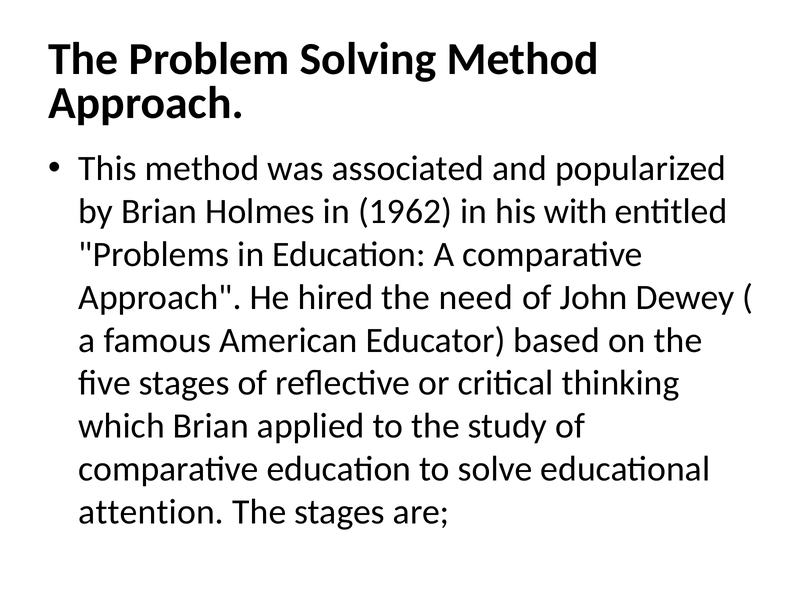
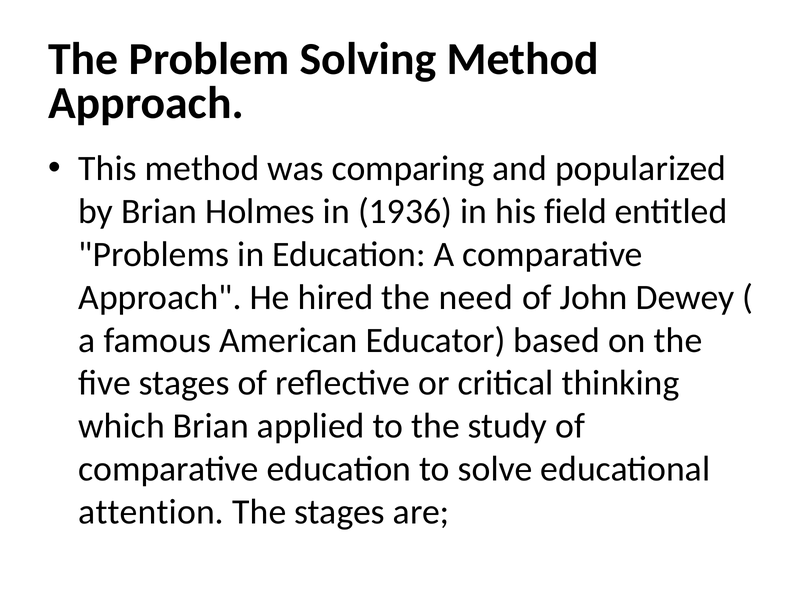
associated: associated -> comparing (408, 169)
1962: 1962 -> 1936 (405, 212)
with: with -> field (576, 212)
